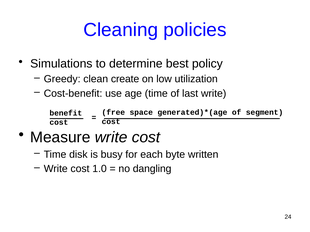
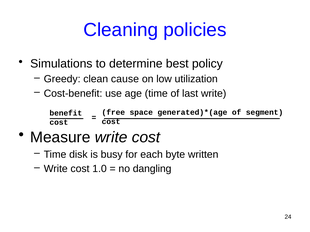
create: create -> cause (125, 79)
